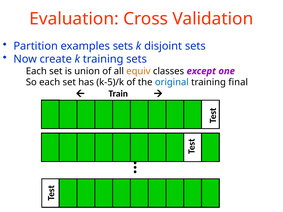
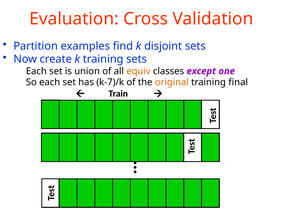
examples sets: sets -> find (123, 46)
k-5)/k: k-5)/k -> k-7)/k (110, 82)
original colour: blue -> orange (172, 82)
